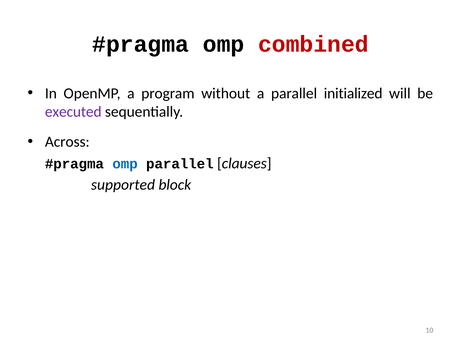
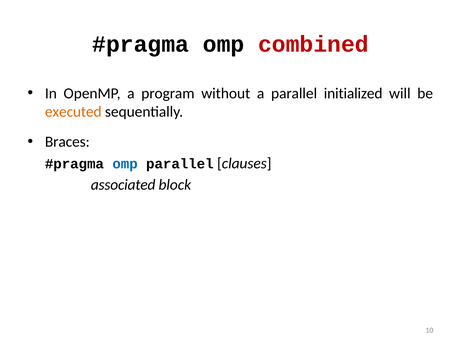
executed colour: purple -> orange (73, 112)
Across: Across -> Braces (67, 142)
supported: supported -> associated (123, 185)
